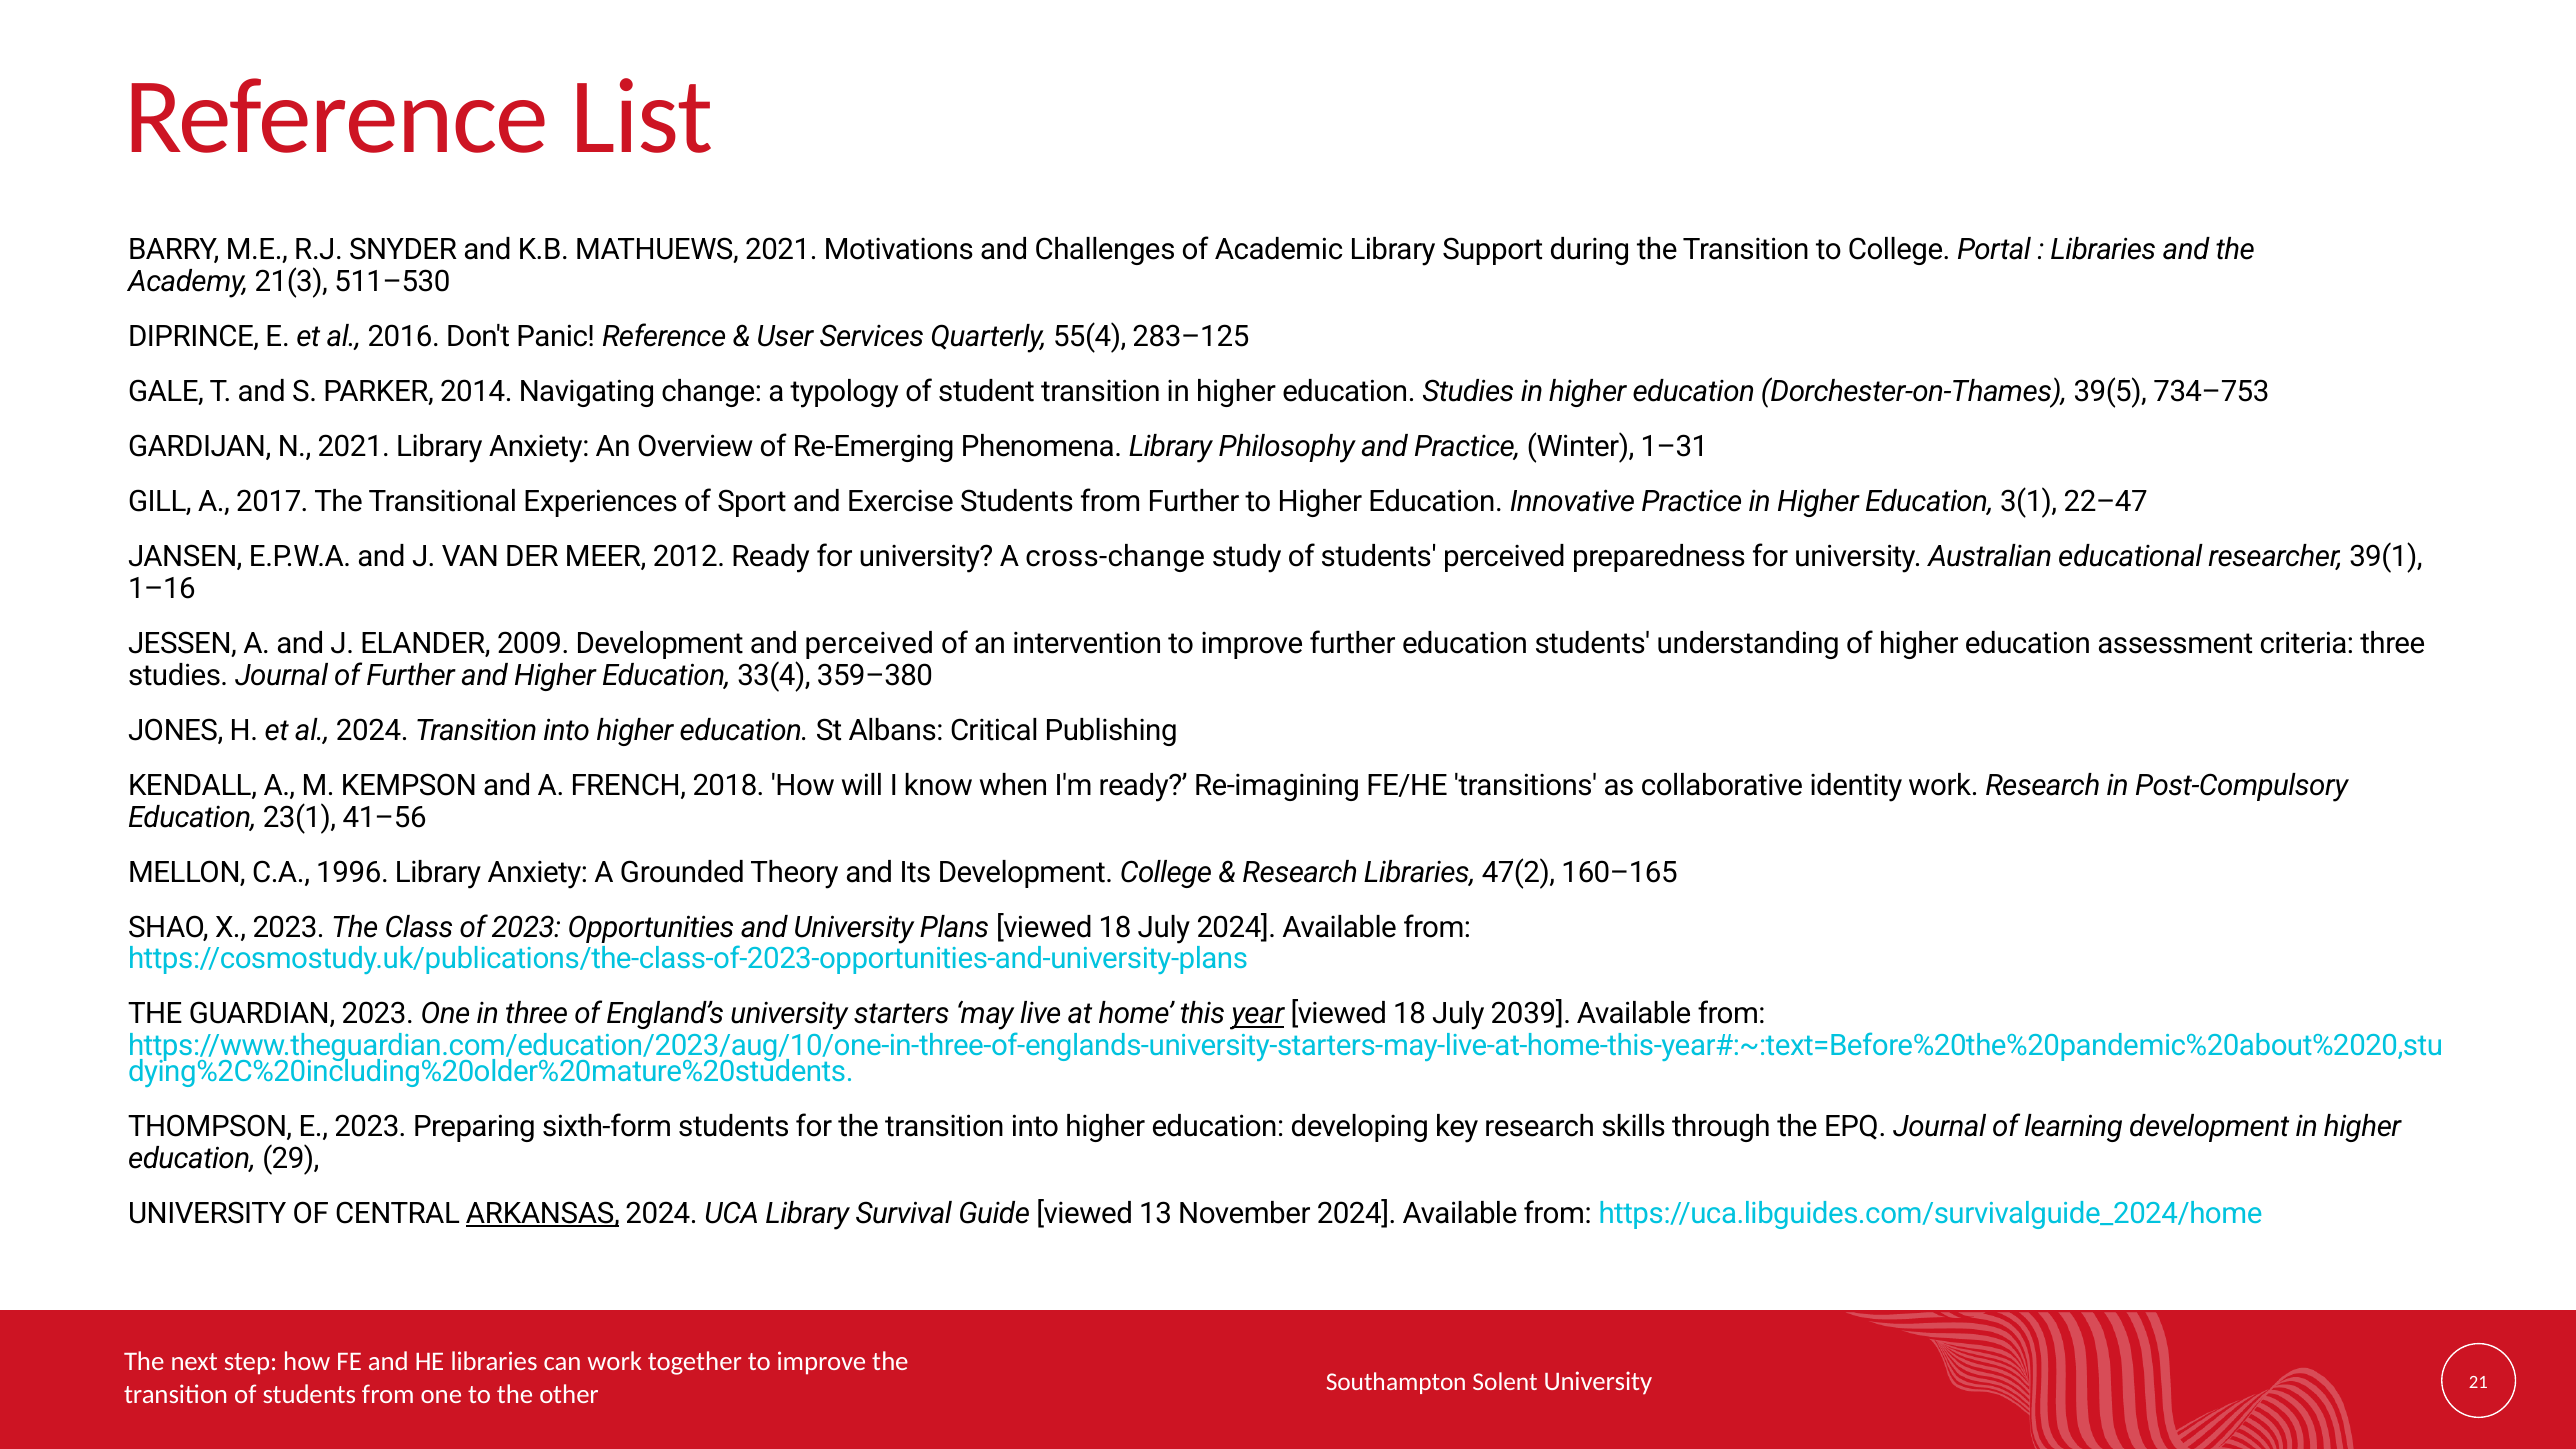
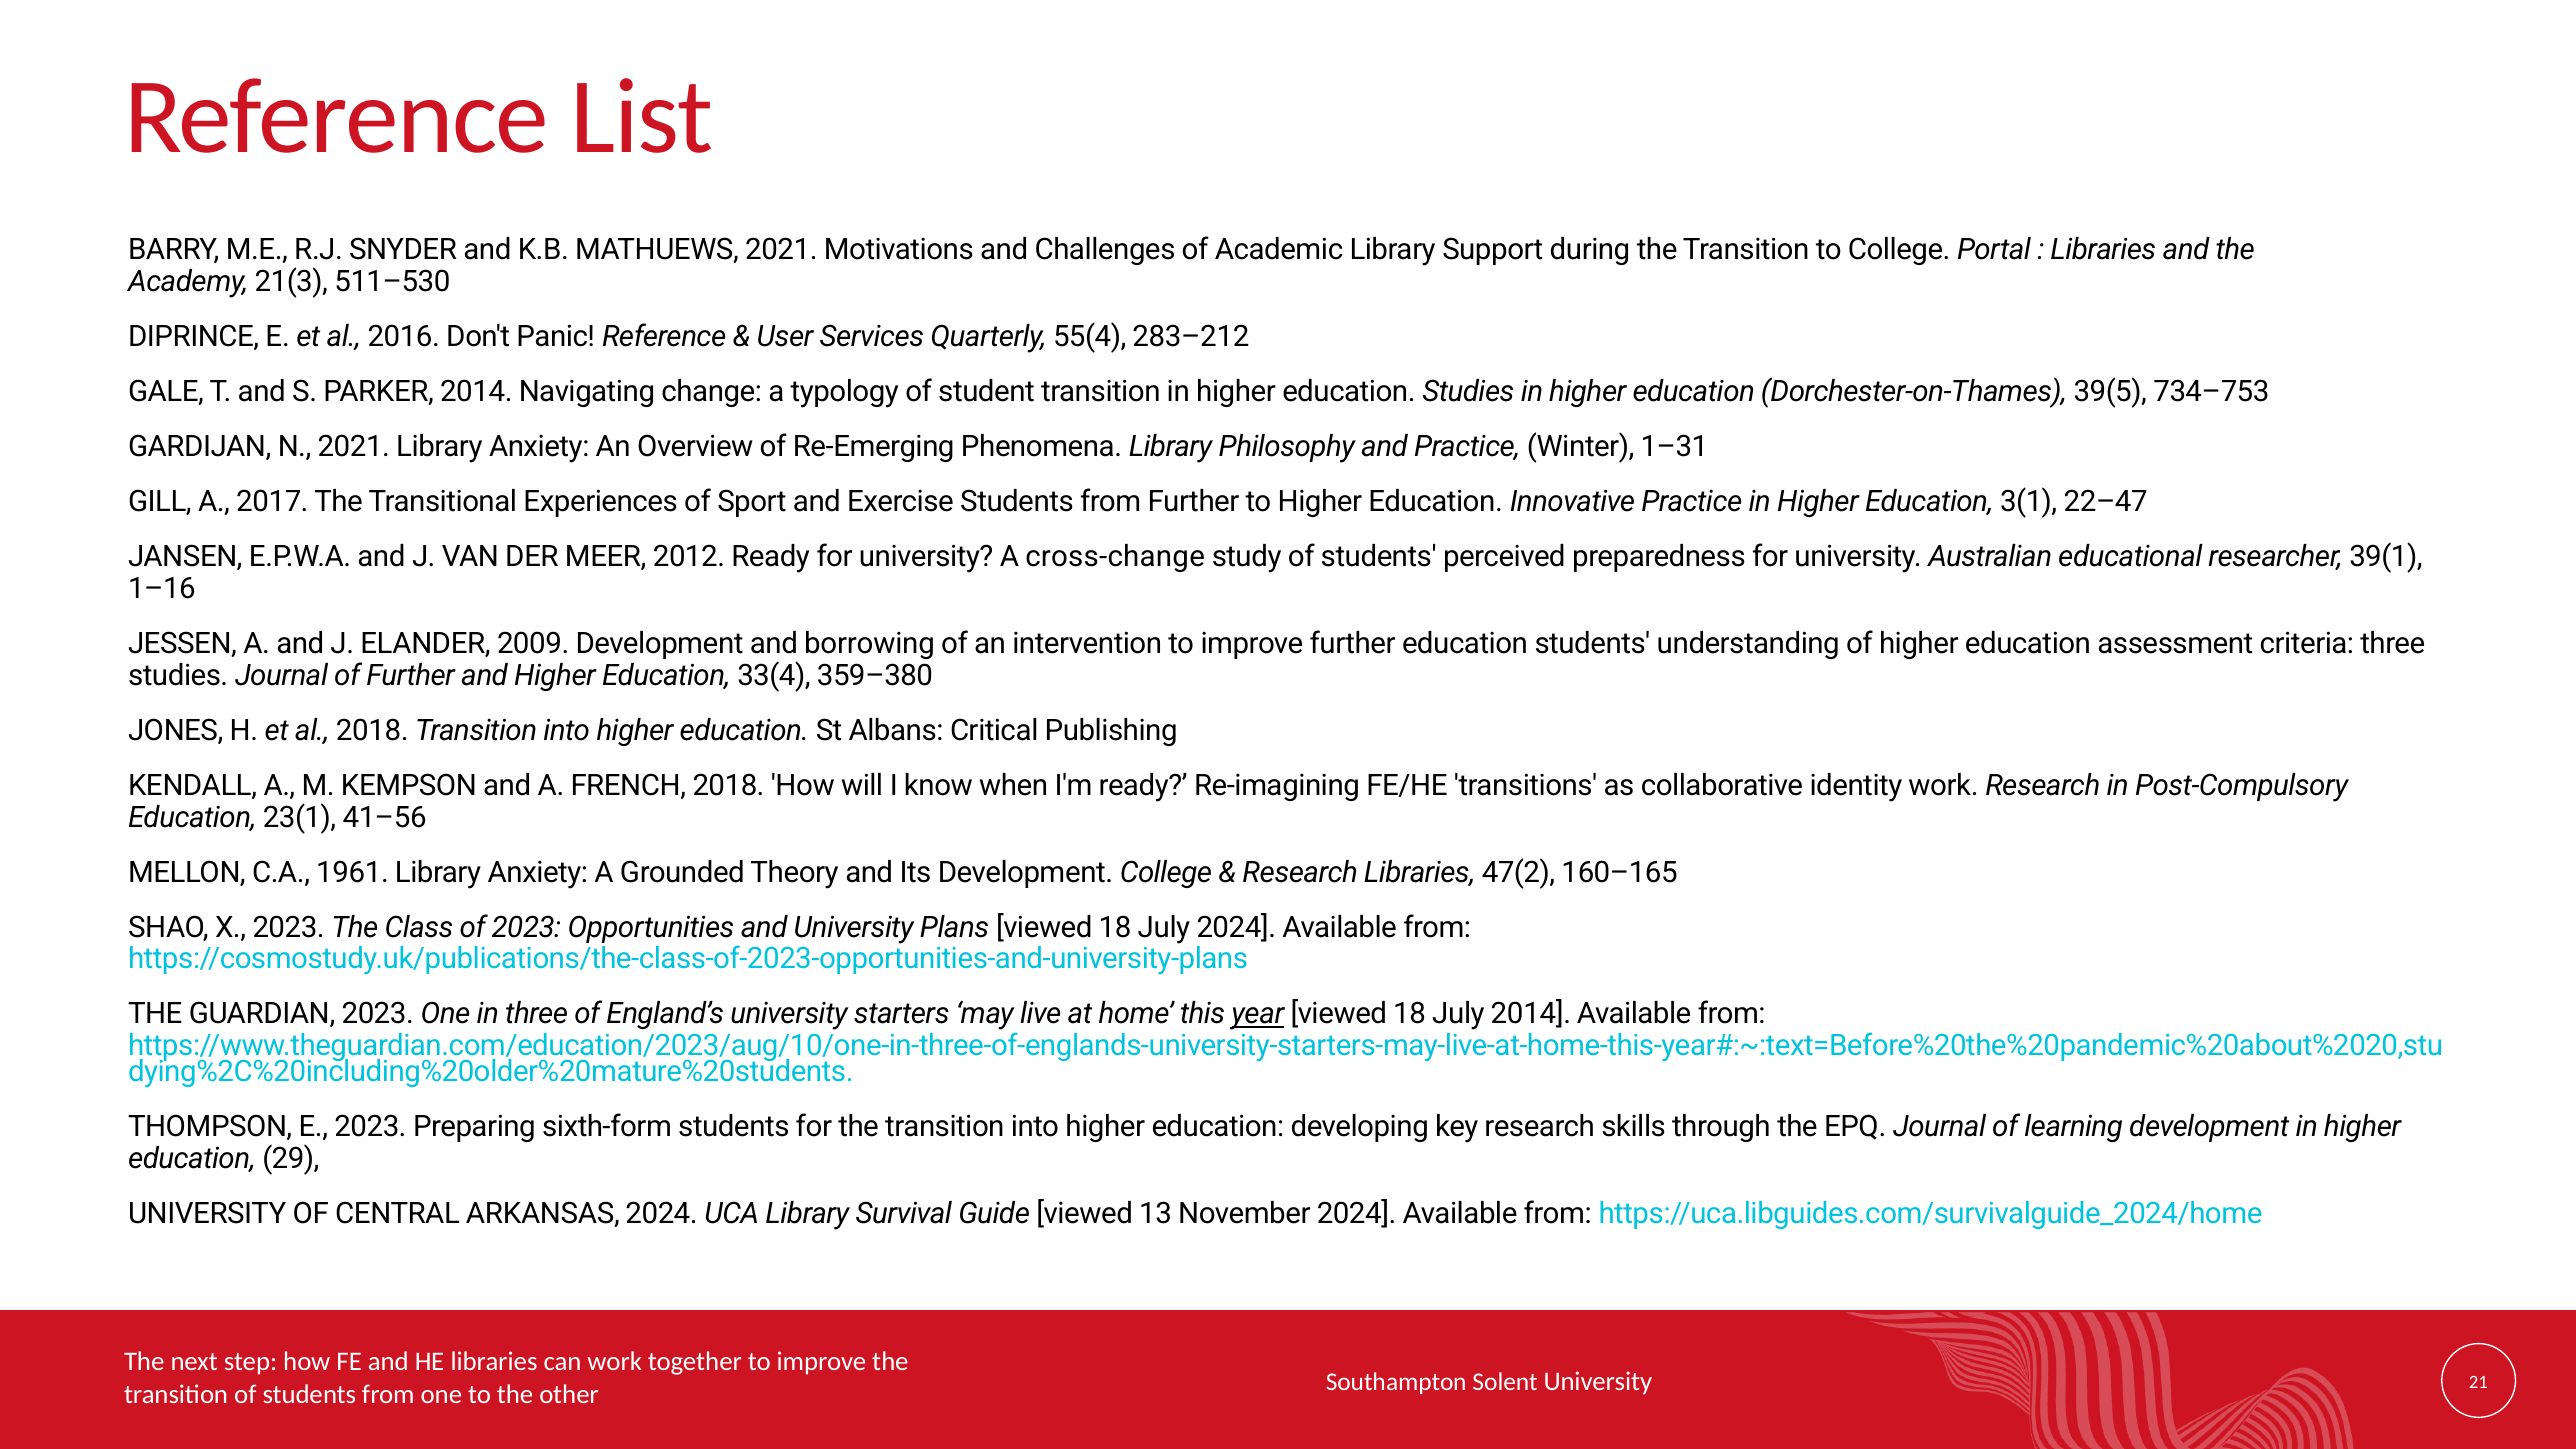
283–125: 283–125 -> 283–212 (1191, 337)
and perceived: perceived -> borrowing (870, 644)
al 2024: 2024 -> 2018 (372, 730)
1996: 1996 -> 1961 (352, 872)
July 2039: 2039 -> 2014 (1531, 1014)
ARKANSAS underline: present -> none (543, 1213)
